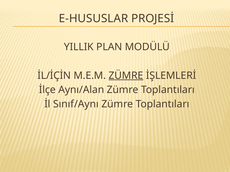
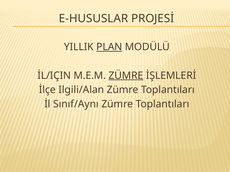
PLAN underline: none -> present (109, 47)
İL/İÇİN: İL/İÇİN -> İL/IÇIN (54, 76)
Aynı/Alan: Aynı/Alan -> Ilgili/Alan (81, 90)
